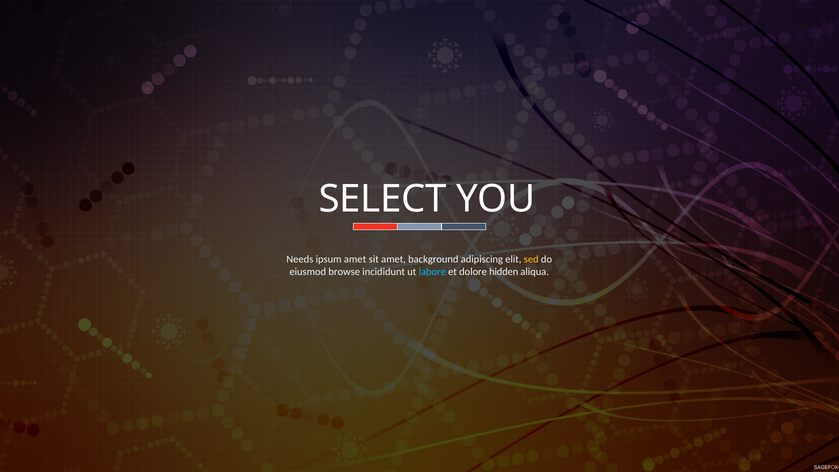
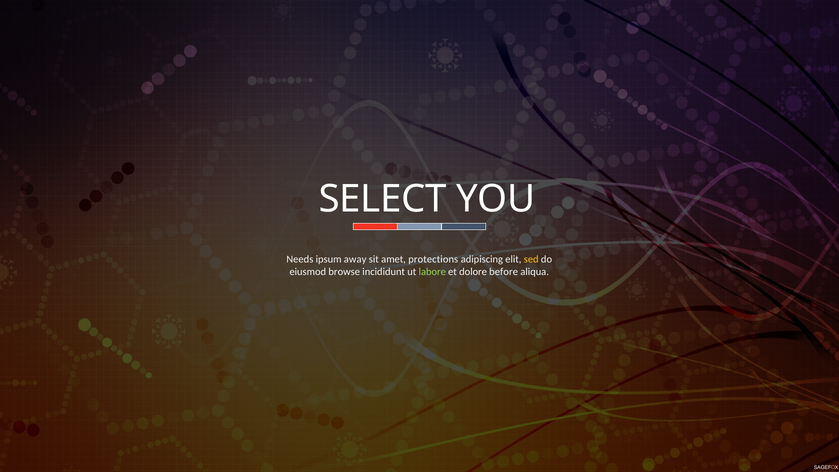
ipsum amet: amet -> away (355, 259)
background: background -> protections (433, 259)
labore colour: light blue -> light green (432, 272)
hidden: hidden -> before (504, 272)
